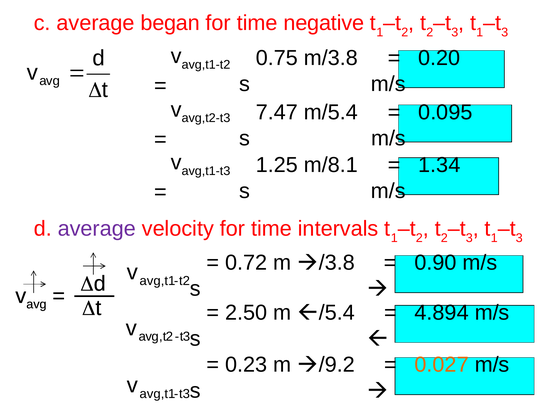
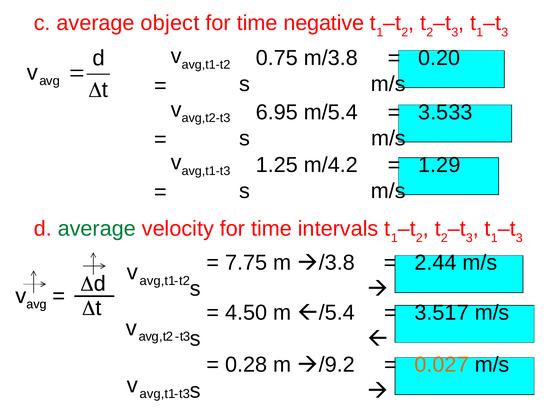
began: began -> object (170, 23)
7.47: 7.47 -> 6.95 (277, 112)
0.095: 0.095 -> 3.533 (445, 112)
m/8.1: m/8.1 -> m/4.2 (331, 165)
1.34: 1.34 -> 1.29 (439, 165)
average colour: purple -> green (97, 228)
0.72: 0.72 -> 7.75 (246, 263)
0.90: 0.90 -> 2.44 (436, 263)
2.50: 2.50 -> 4.50 (246, 313)
4.894: 4.894 -> 3.517 (442, 313)
0.23: 0.23 -> 0.28 (246, 365)
